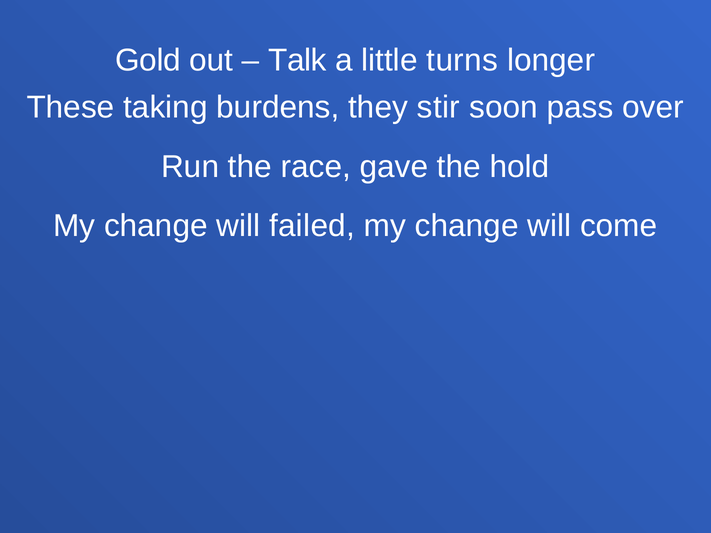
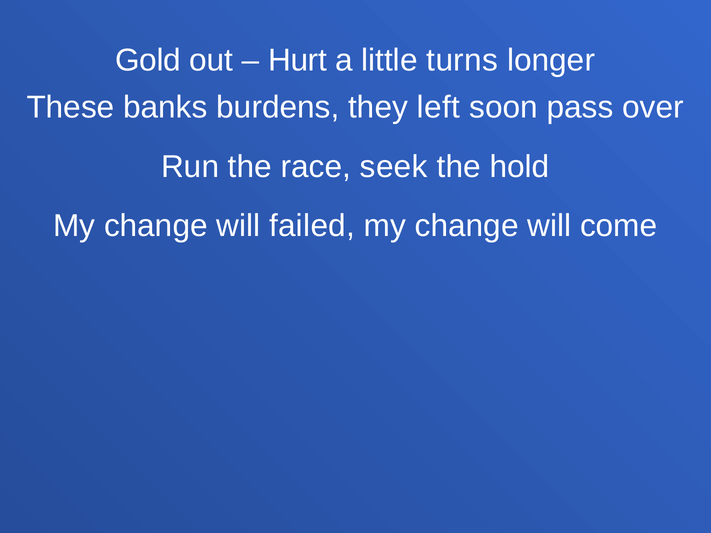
Talk: Talk -> Hurt (297, 60)
taking: taking -> banks (165, 108)
stir: stir -> left (438, 108)
gave: gave -> seek (394, 167)
